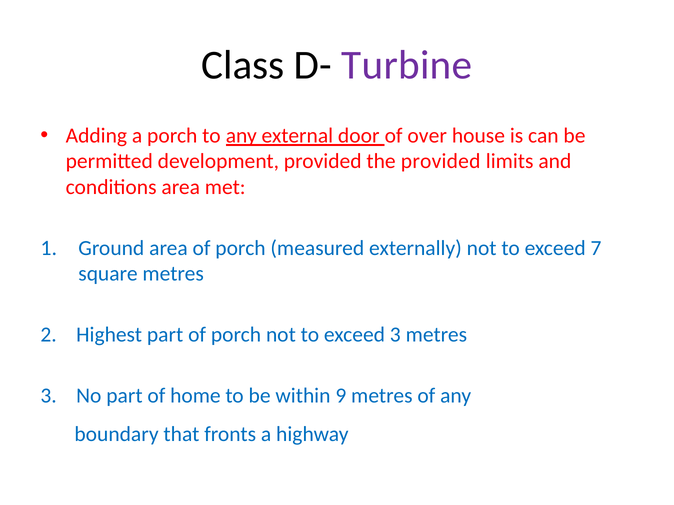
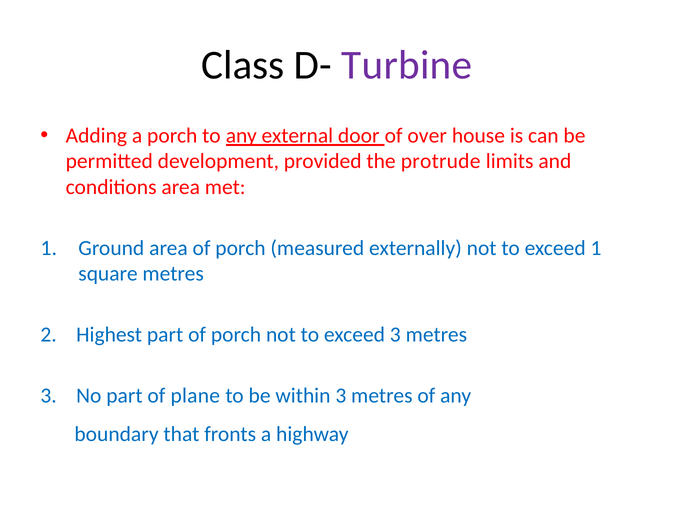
the provided: provided -> protrude (441, 162)
exceed 7: 7 -> 1 (596, 248)
home: home -> plane (195, 396)
within 9: 9 -> 3 (341, 396)
